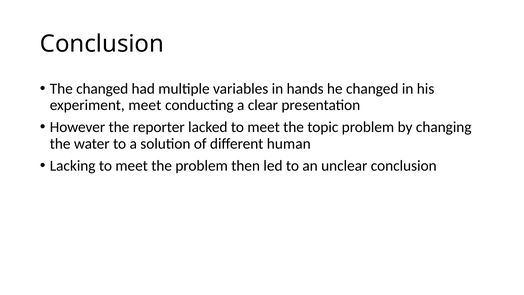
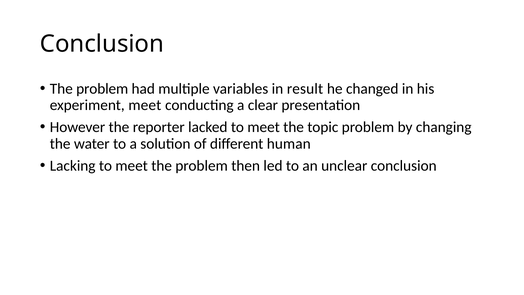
changed: changed -> problem (102, 89)
hands: hands -> result (305, 89)
